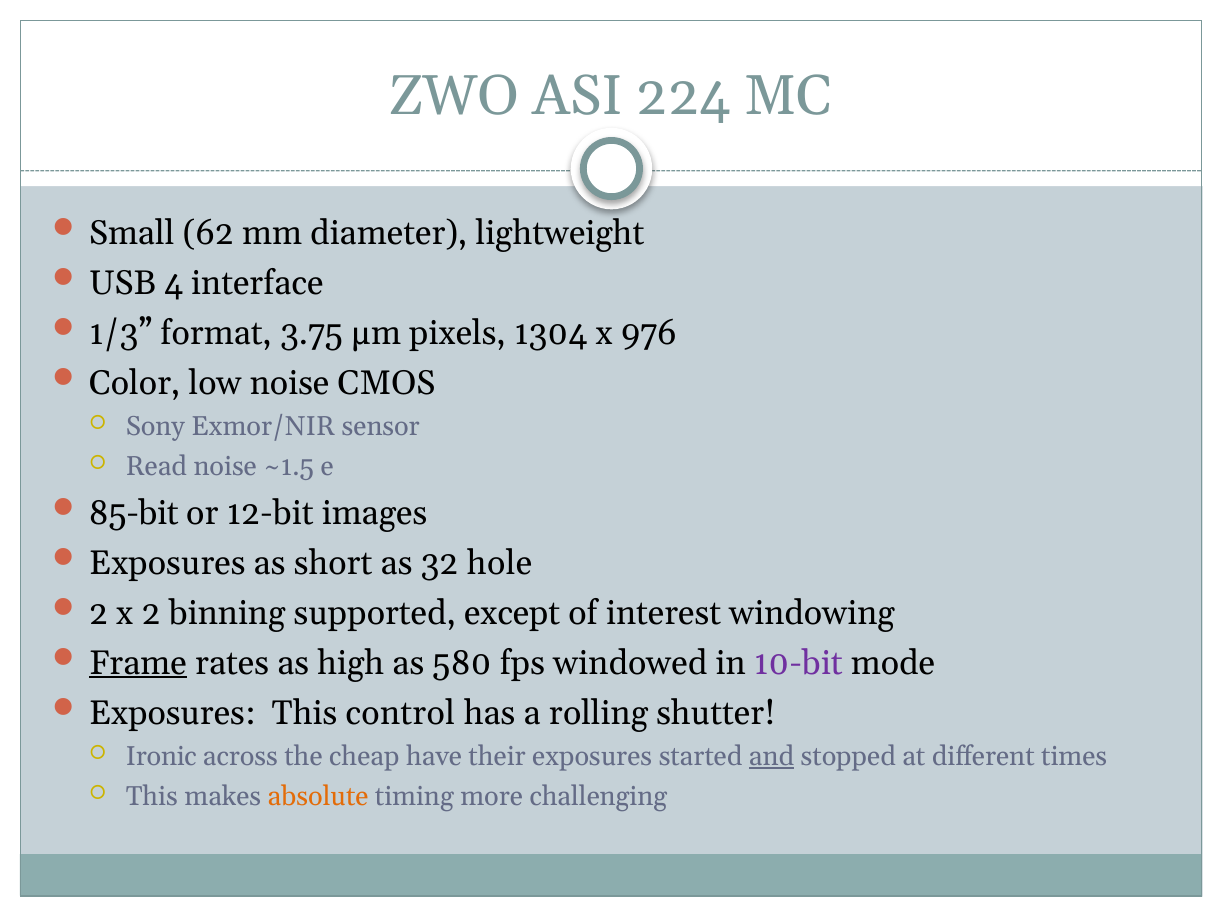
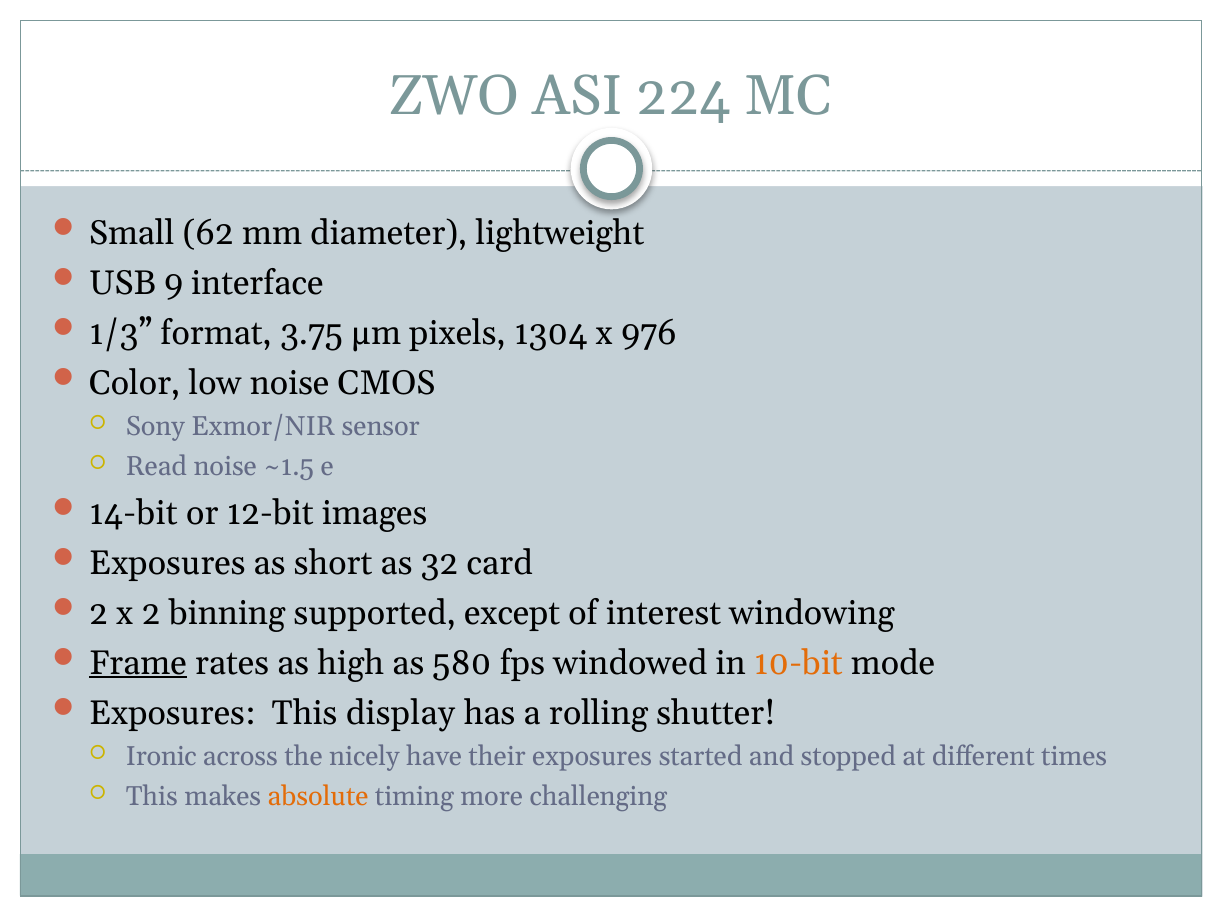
4: 4 -> 9 (174, 283)
85-bit: 85-bit -> 14-bit (133, 513)
hole: hole -> card (500, 563)
10-bit colour: purple -> orange (798, 663)
control: control -> display (400, 713)
cheap: cheap -> nicely (364, 757)
and underline: present -> none (772, 757)
